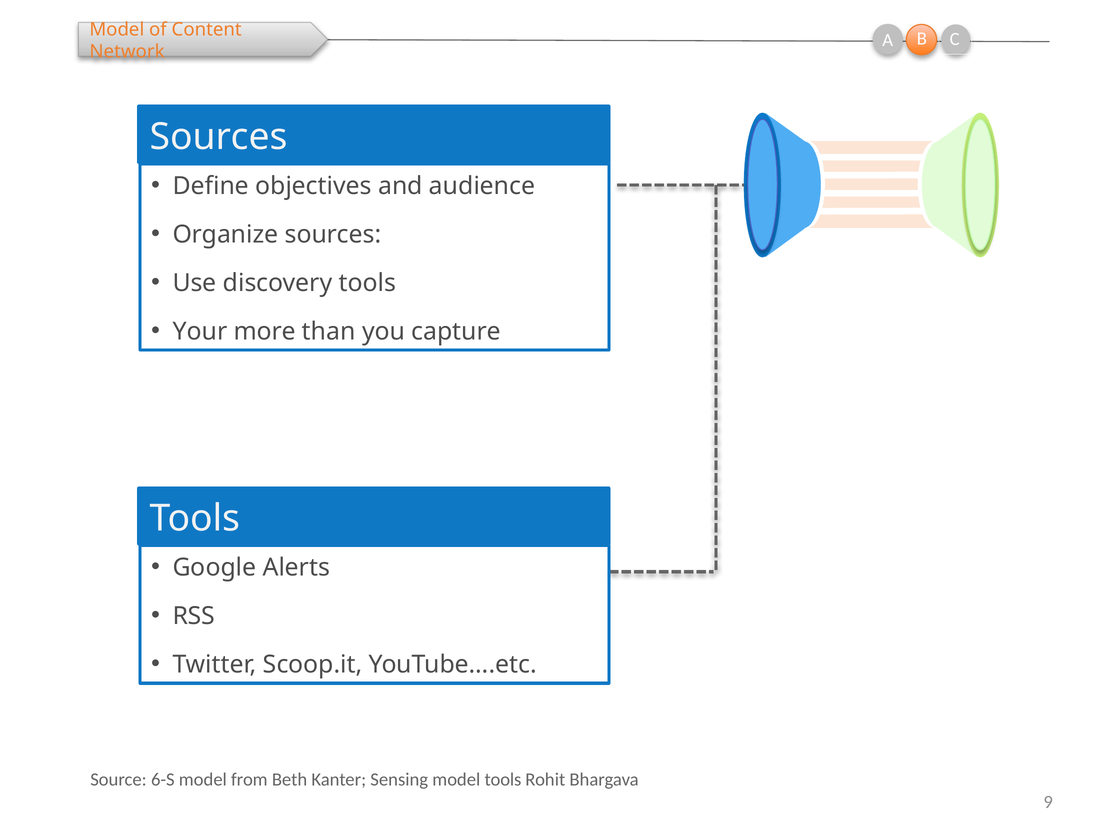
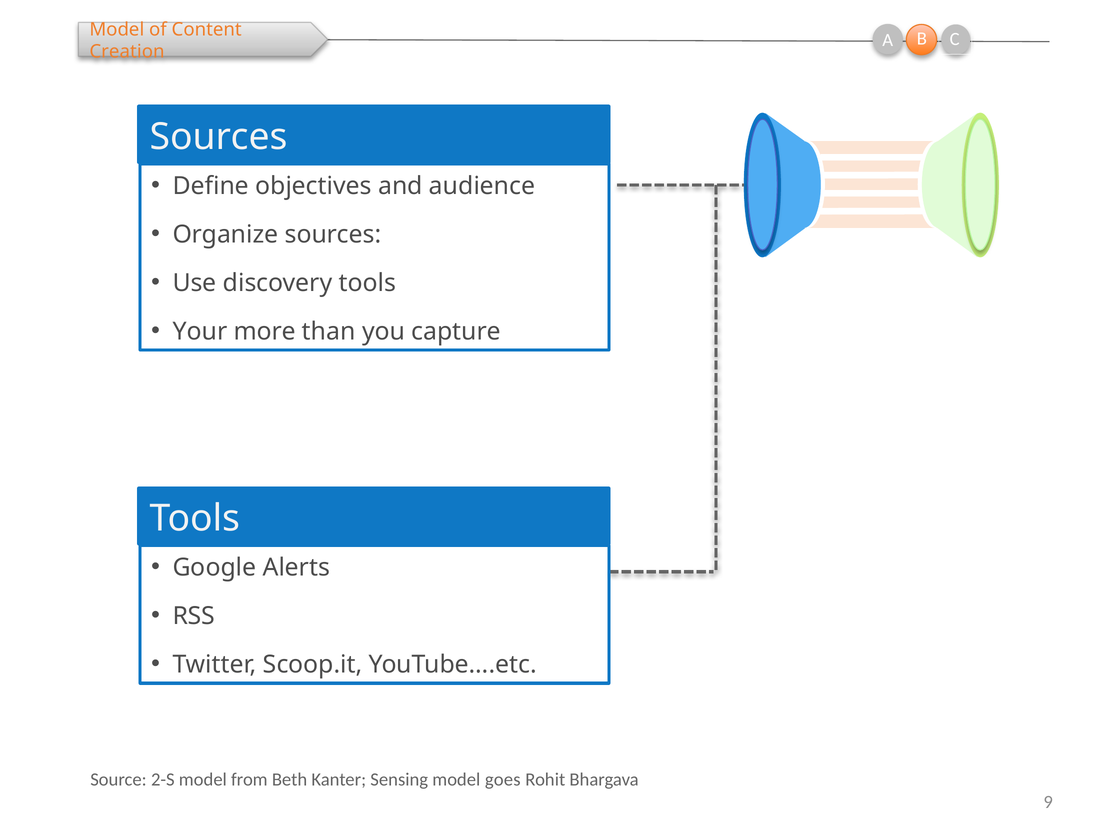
Network: Network -> Creation (127, 52)
6-S: 6-S -> 2-S (163, 780)
model tools: tools -> goes (503, 780)
